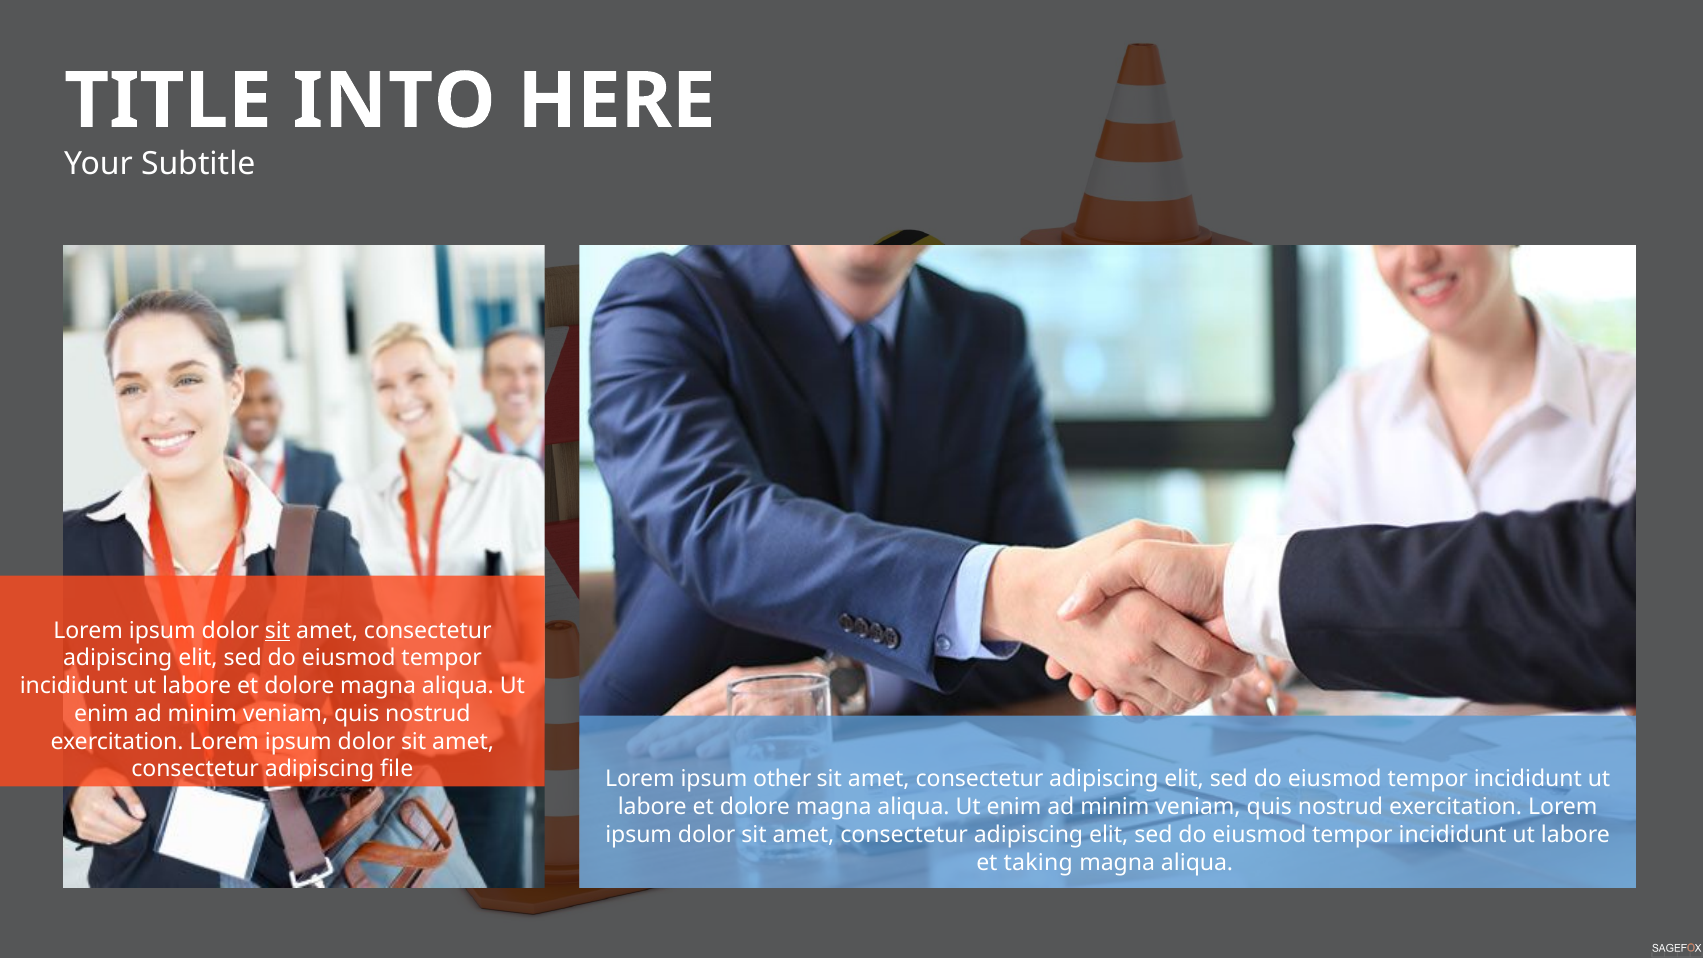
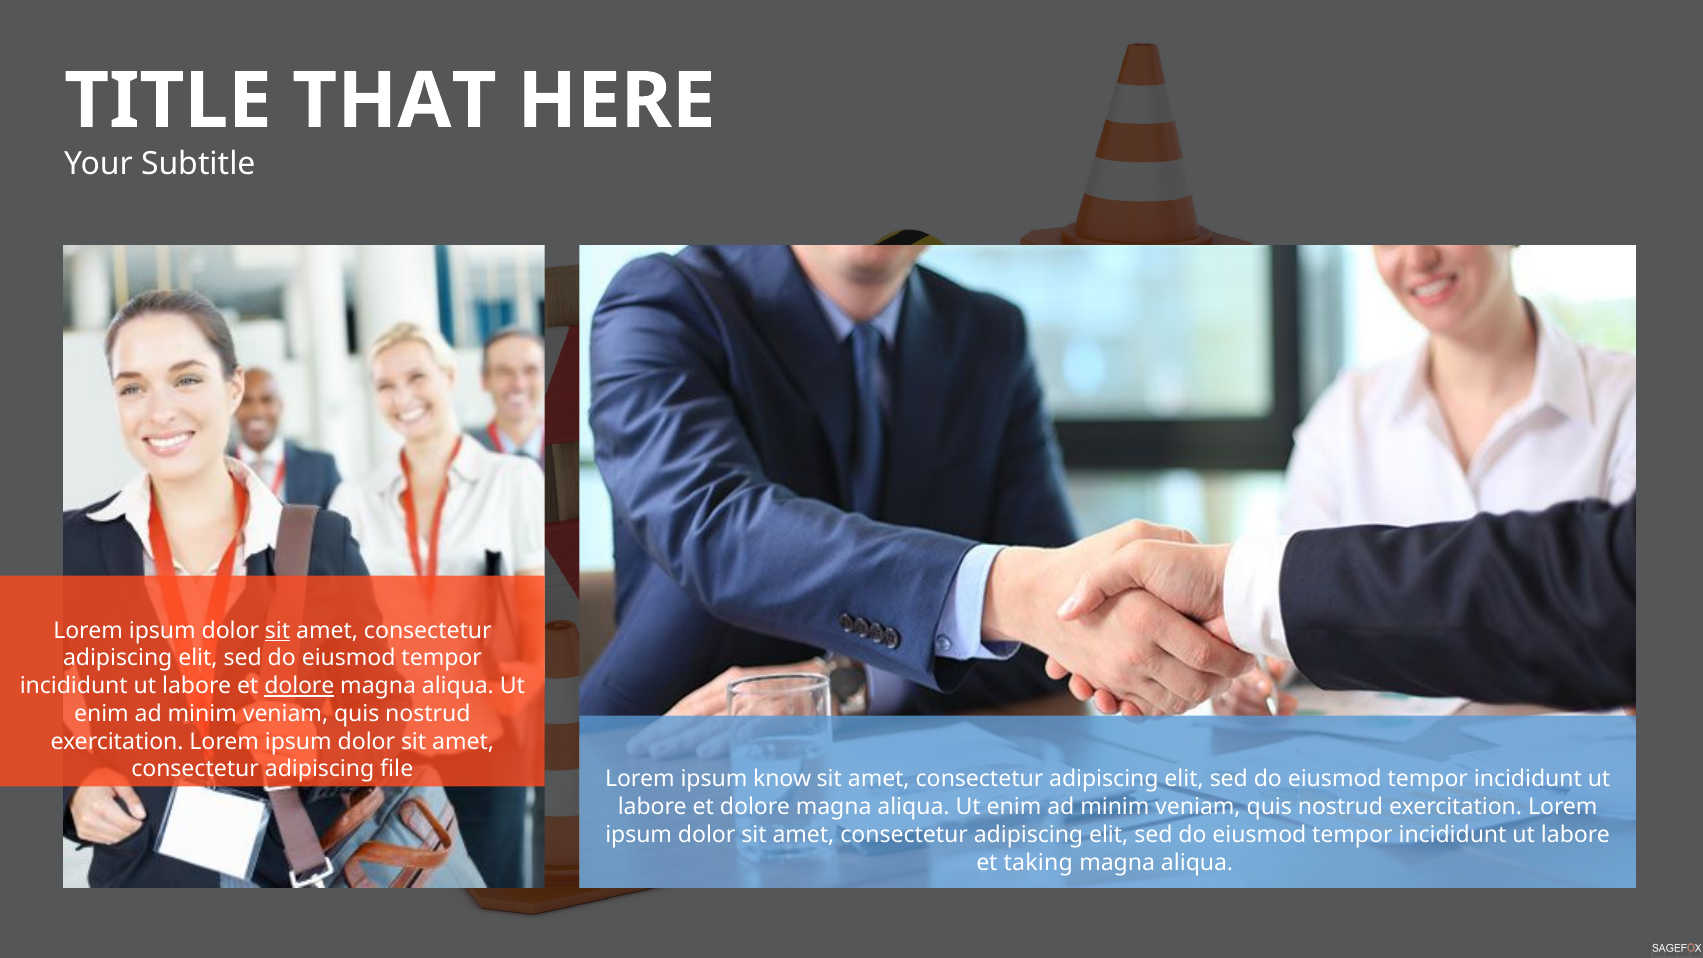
INTO: INTO -> THAT (394, 101)
dolore underline: none -> present (299, 686)
other: other -> know (782, 779)
